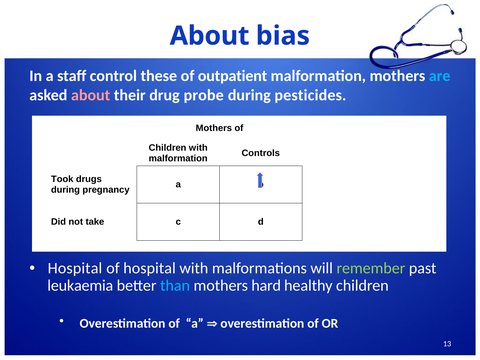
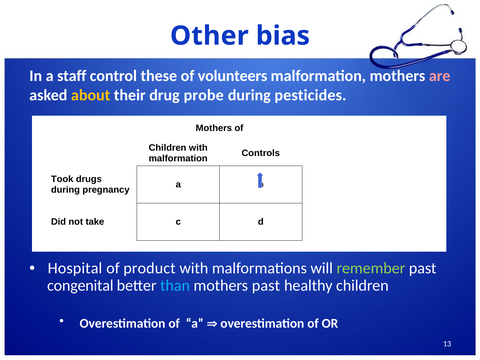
About: About -> Other (209, 36)
outpatient: outpatient -> volunteers (233, 76)
are colour: light blue -> pink (440, 76)
about colour: pink -> yellow (91, 95)
of hospital: hospital -> product (149, 268)
leukaemia: leukaemia -> congenital (80, 286)
mothers hard: hard -> past (266, 286)
